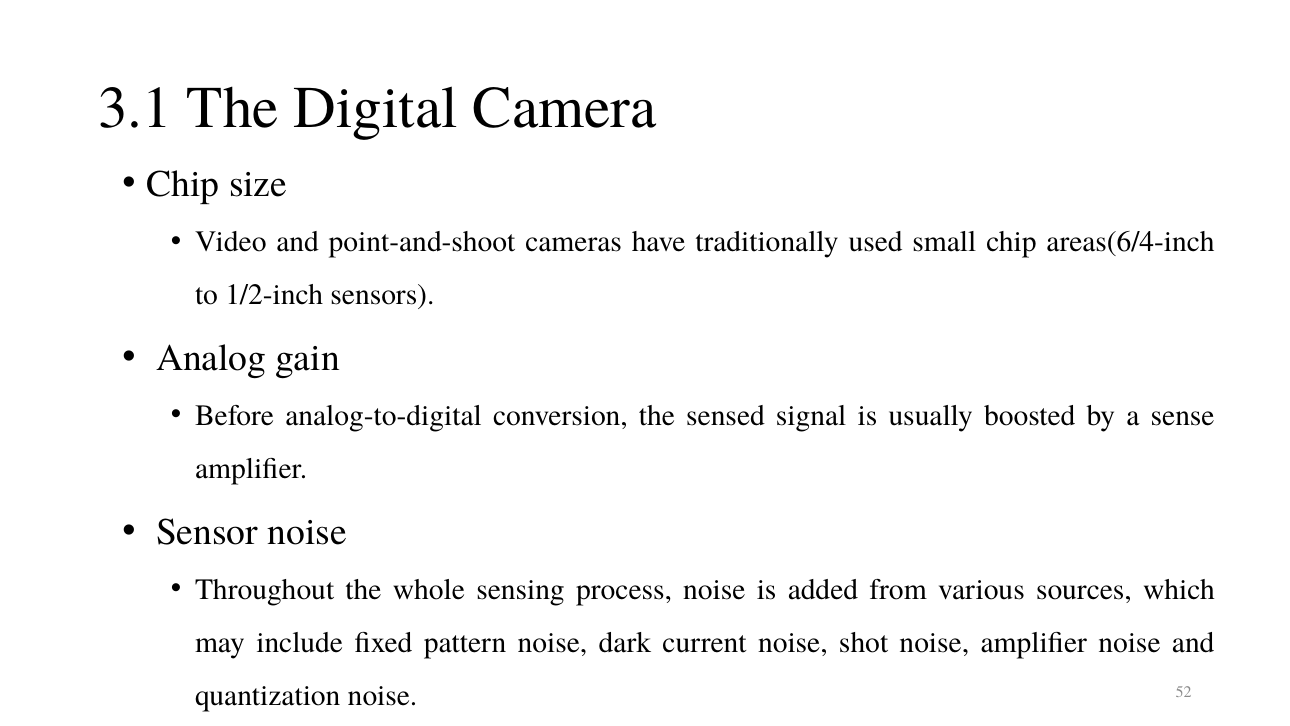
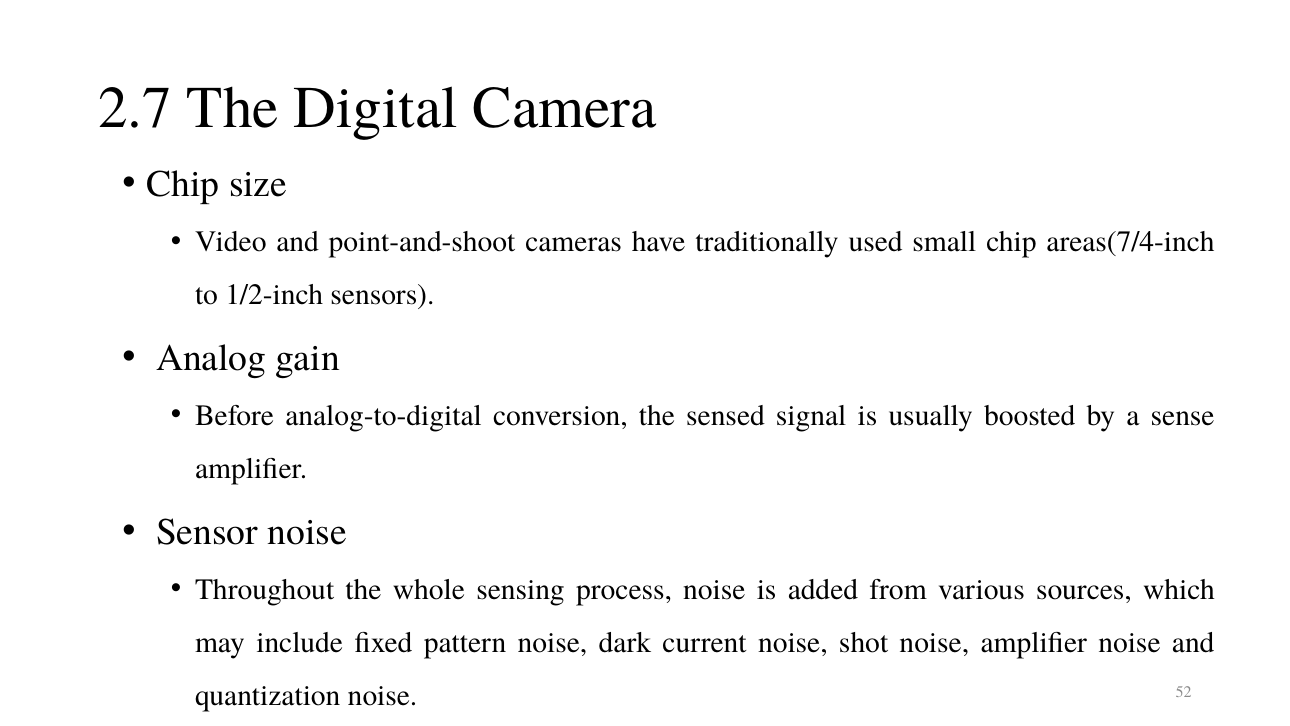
3.1: 3.1 -> 2.7 (135, 108)
areas(6/4-inch: areas(6/4-inch -> areas(7/4-inch (1131, 242)
